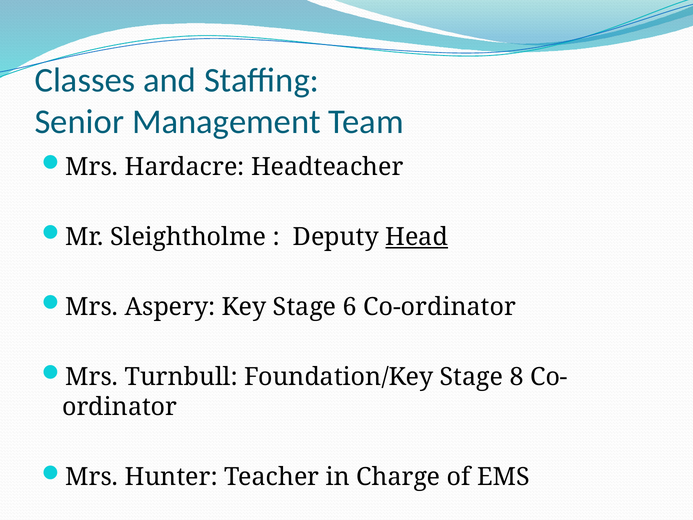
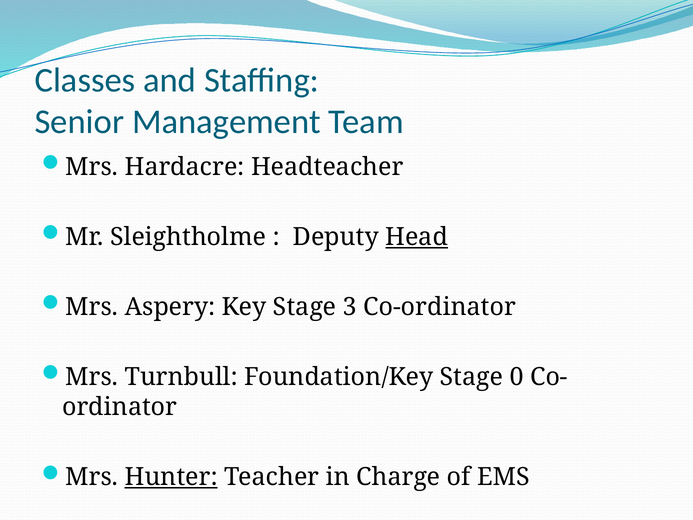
6: 6 -> 3 (350, 307)
8: 8 -> 0 (517, 377)
Hunter underline: none -> present (171, 477)
